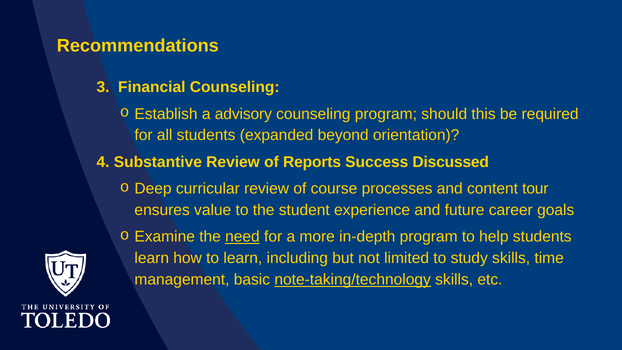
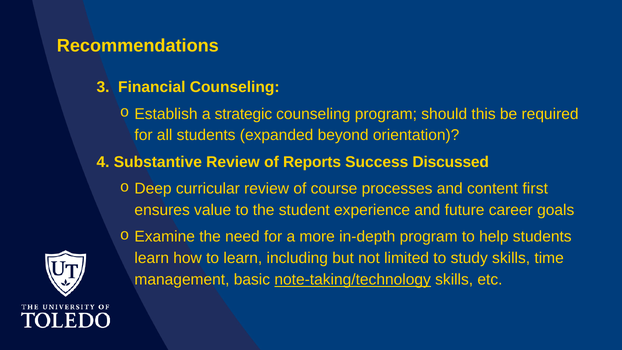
advisory: advisory -> strategic (243, 114)
tour: tour -> first (535, 189)
need underline: present -> none (242, 237)
